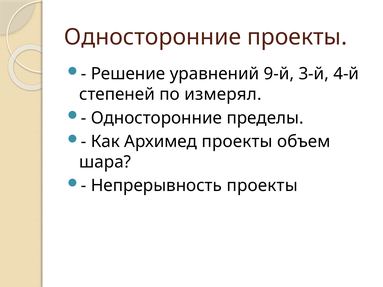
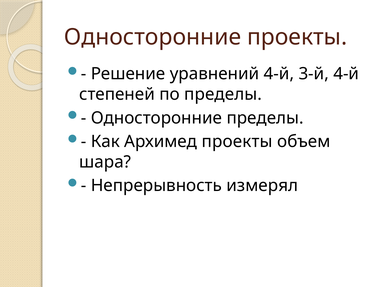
уравнений 9-й: 9-й -> 4-й (279, 74)
по измерял: измерял -> пределы (223, 94)
Непрерывность проекты: проекты -> измерял (262, 186)
